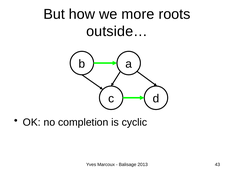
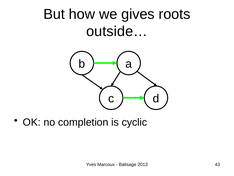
more: more -> gives (138, 14)
